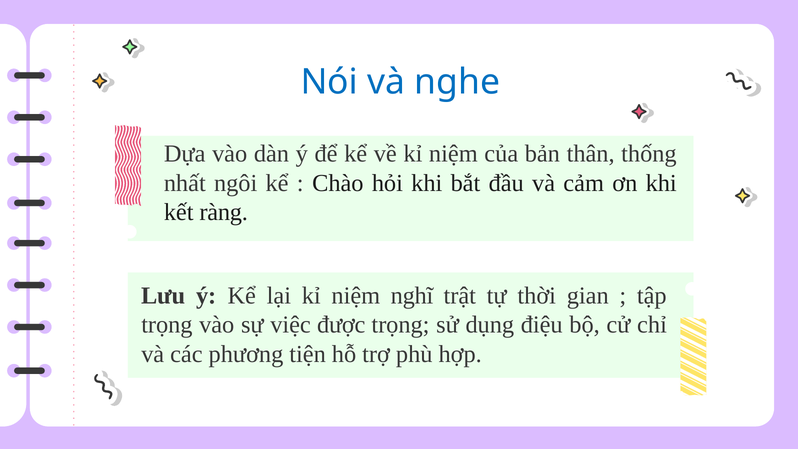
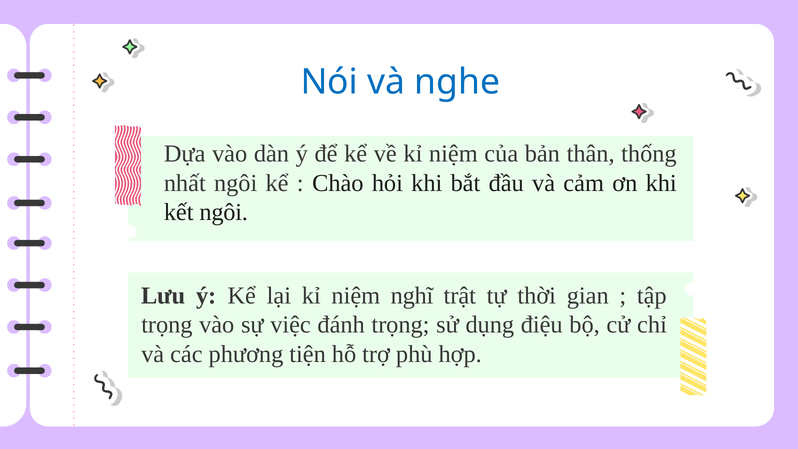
kết ràng: ràng -> ngôi (224, 212)
được: được -> đánh (341, 325)
